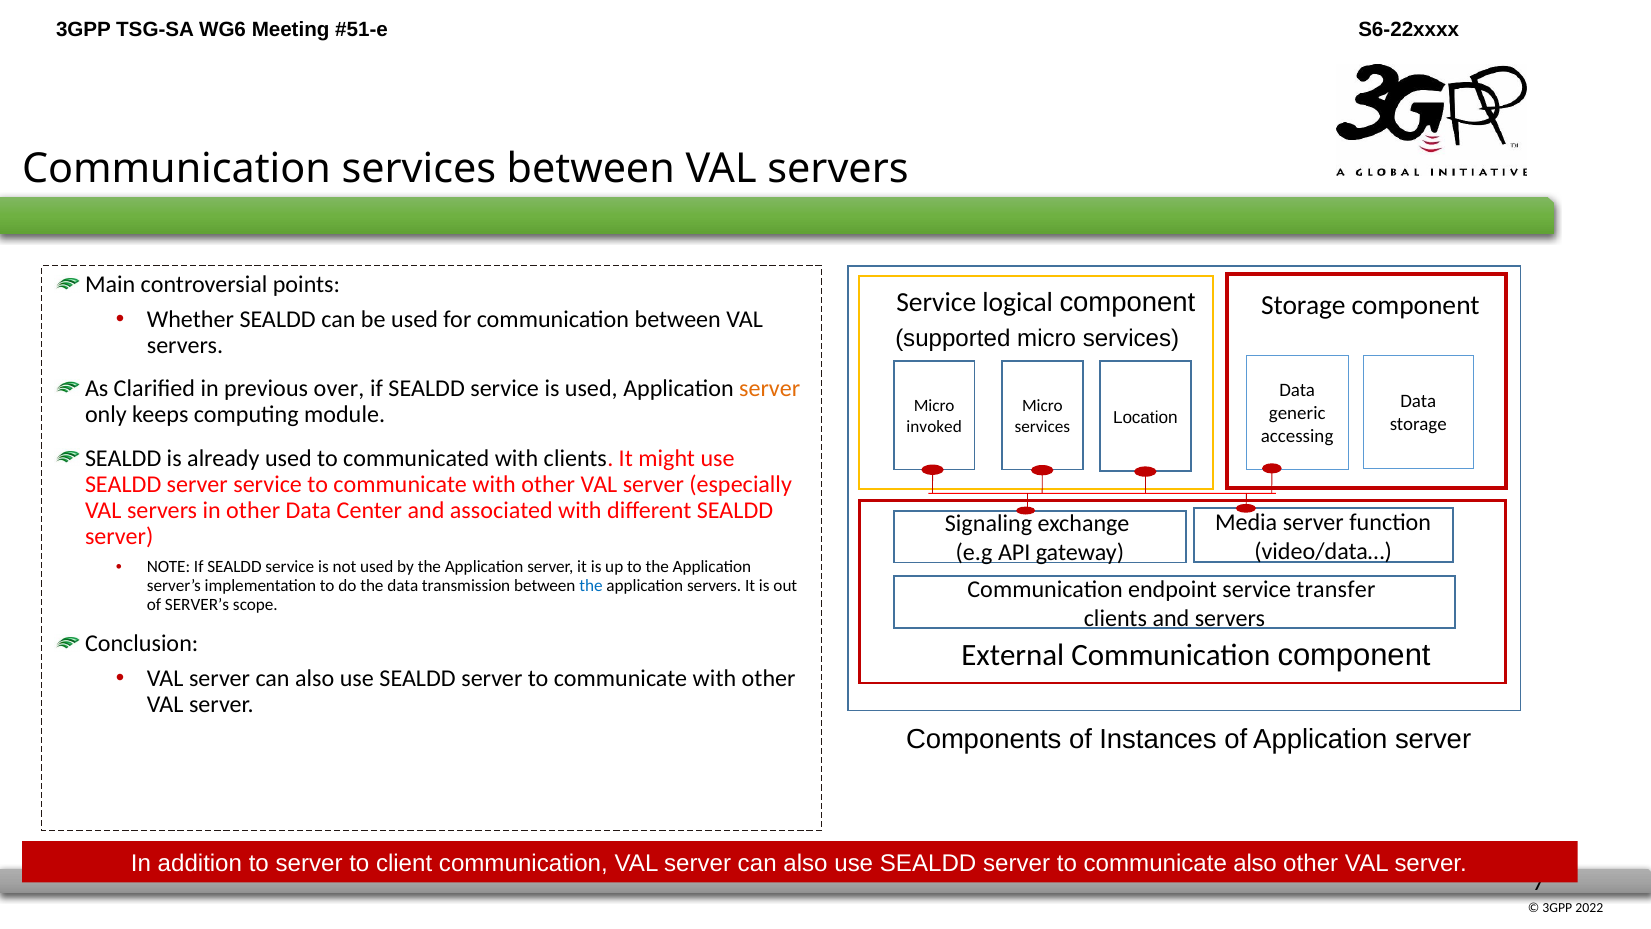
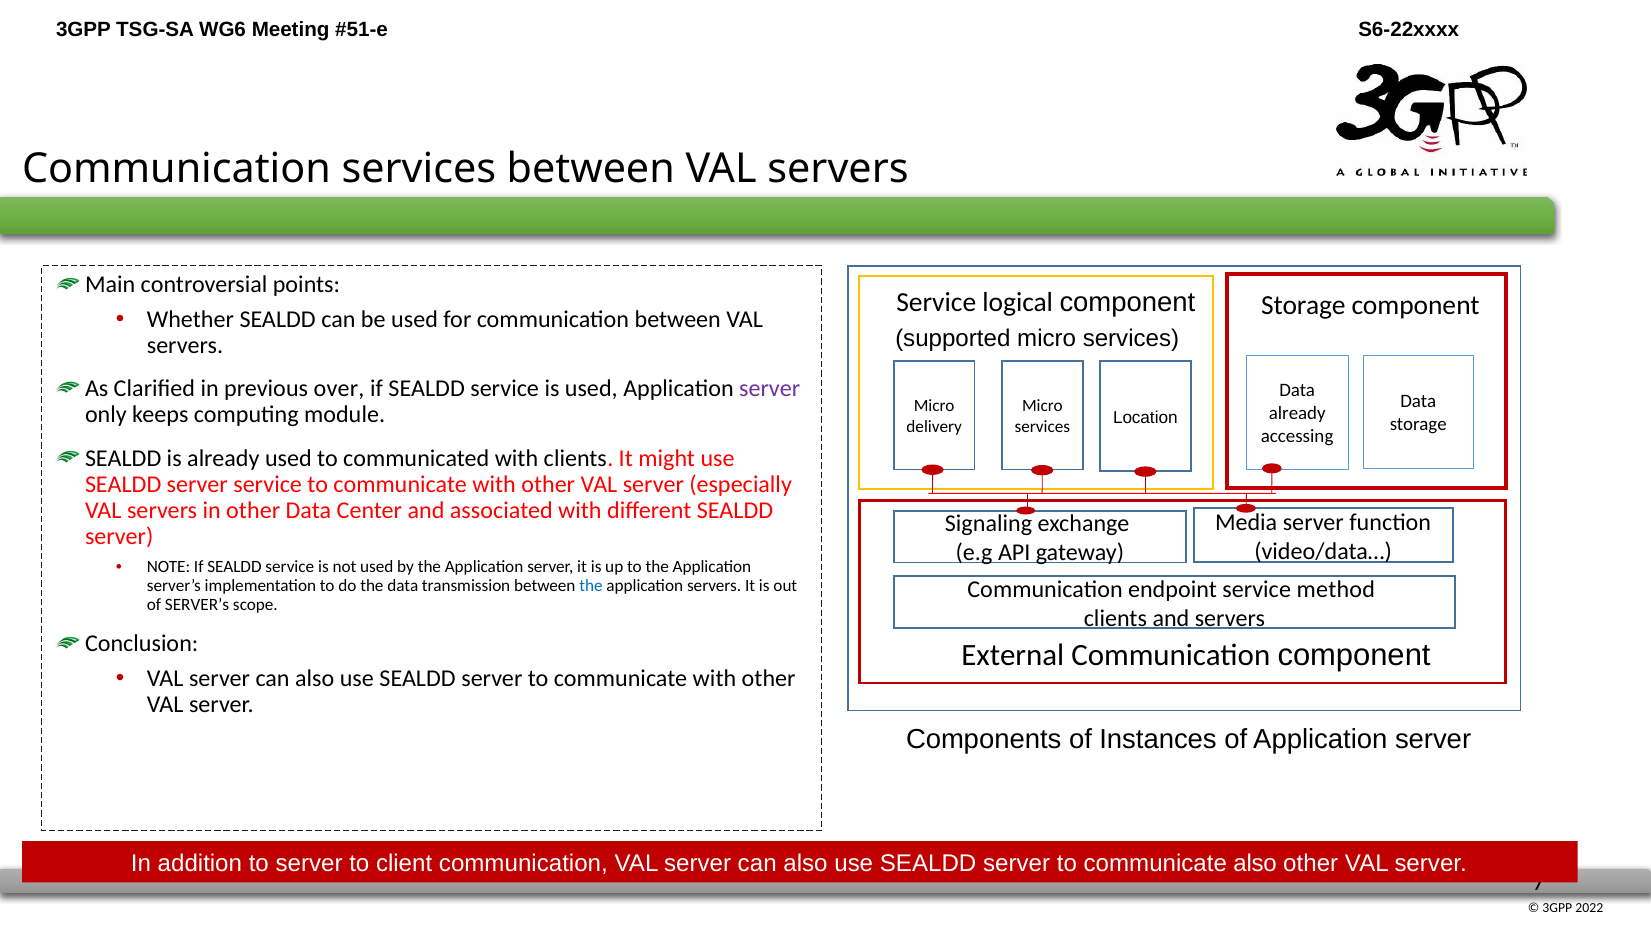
server colour: orange -> purple (770, 389)
generic: generic -> already (1297, 413)
invoked: invoked -> delivery (934, 427)
transfer: transfer -> method (1336, 589)
